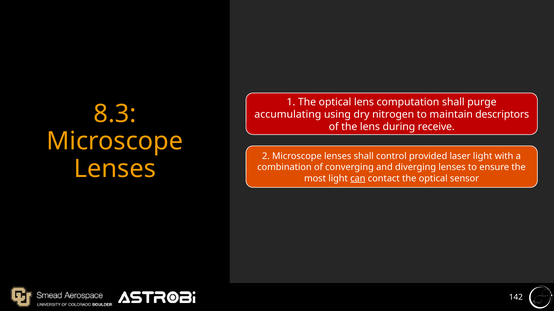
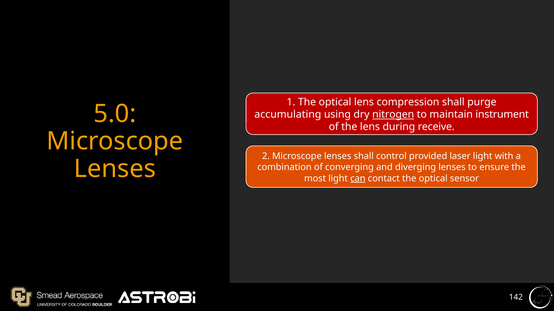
computation: computation -> compression (408, 102)
8.3: 8.3 -> 5.0 (115, 114)
nitrogen underline: none -> present (393, 115)
descriptors: descriptors -> instrument (502, 115)
